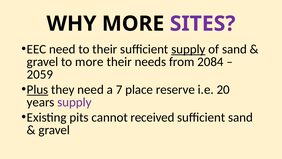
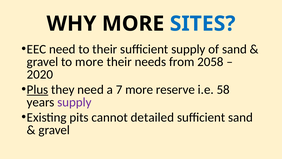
SITES colour: purple -> blue (203, 24)
supply underline: present -> none (188, 49)
2084: 2084 -> 2058 (210, 62)
2059: 2059 -> 2020 (40, 74)
7 place: place -> more (139, 89)
20: 20 -> 58 (223, 89)
received: received -> detailed (152, 117)
